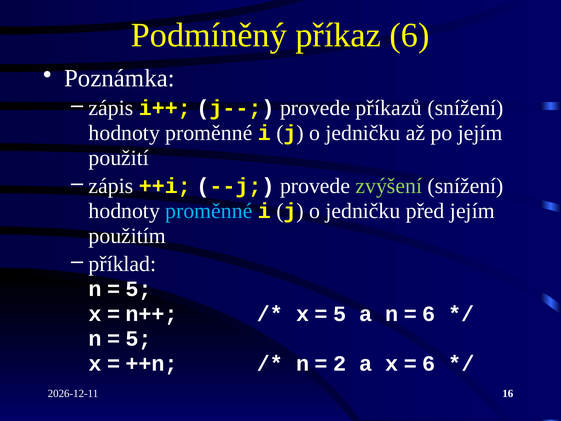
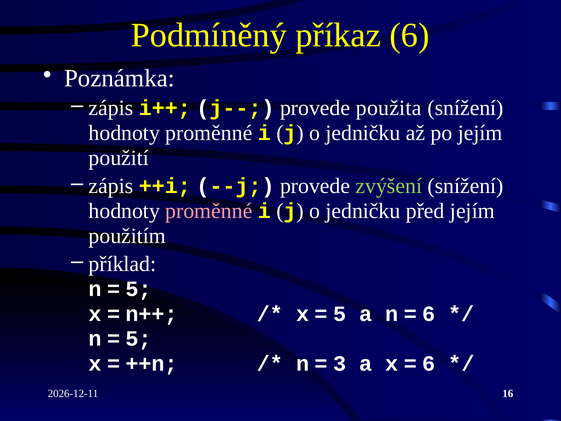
příkazů: příkazů -> použita (389, 108)
proměnné colour: light blue -> pink (209, 211)
2: 2 -> 3 (340, 363)
